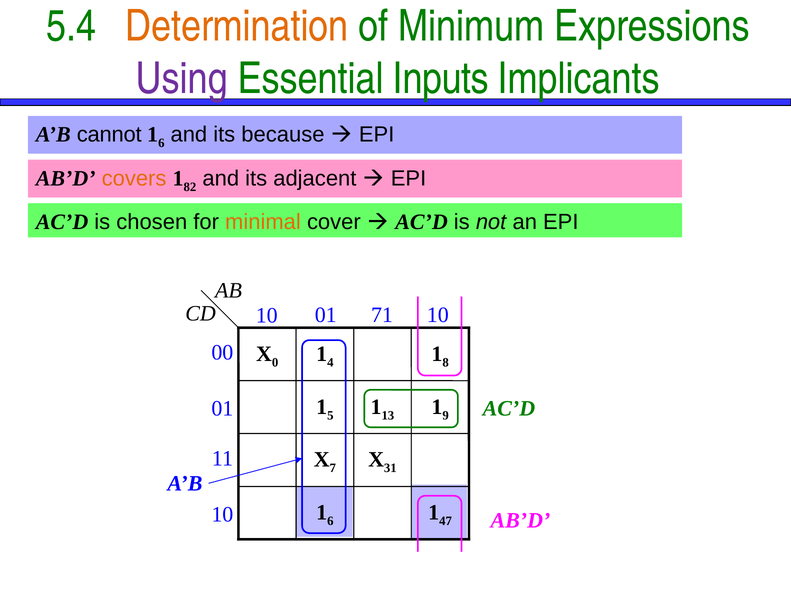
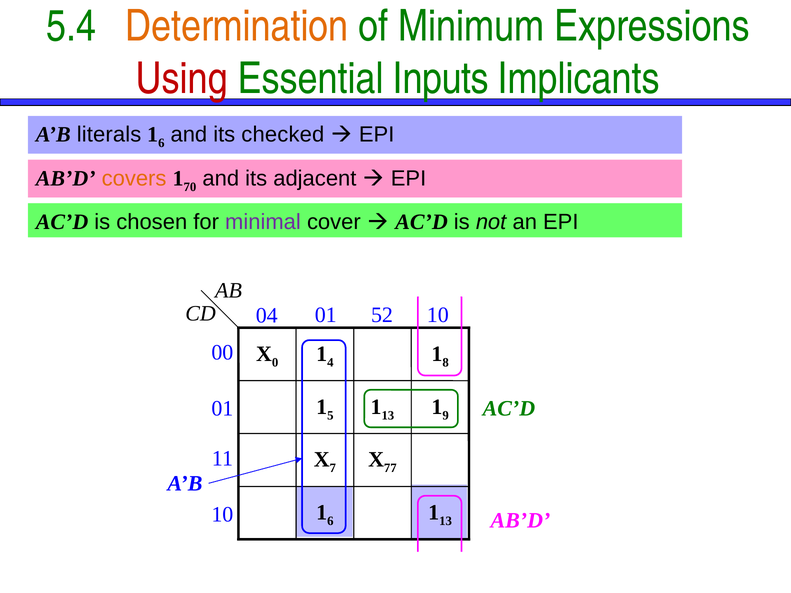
Using colour: purple -> red (182, 79)
cannot: cannot -> literals (109, 135)
because: because -> checked (283, 135)
82: 82 -> 70 (190, 187)
minimal colour: orange -> purple (263, 222)
CD 10: 10 -> 04 (267, 316)
71: 71 -> 52 (382, 315)
31: 31 -> 77 (390, 468)
47: 47 -> 13 (446, 521)
